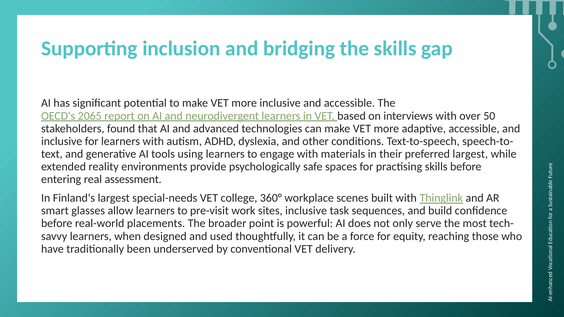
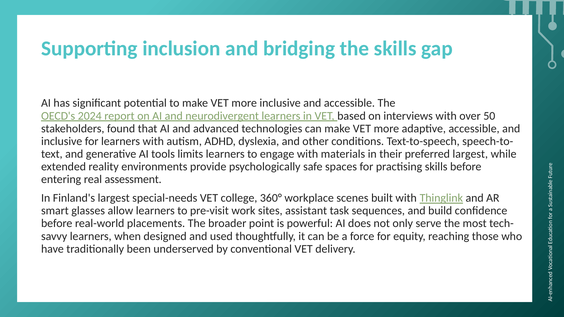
2065: 2065 -> 2024 (90, 116)
using: using -> limits (190, 154)
sites inclusive: inclusive -> assistant (306, 211)
